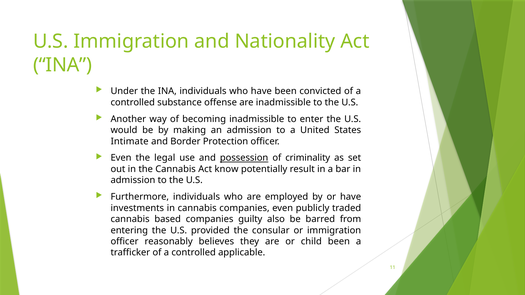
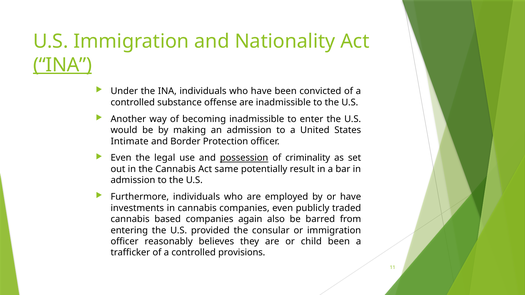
INA underline: none -> present (63, 65)
know: know -> same (227, 169)
guilty: guilty -> again (250, 219)
applicable: applicable -> provisions (242, 253)
